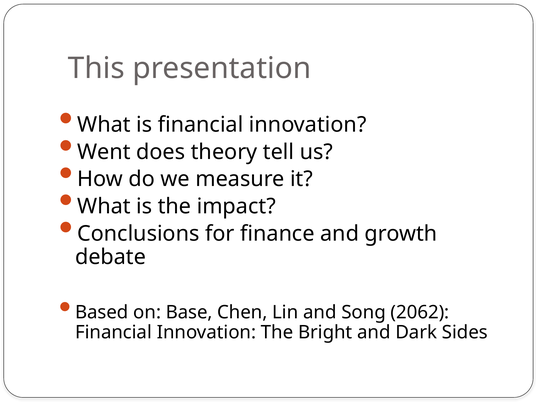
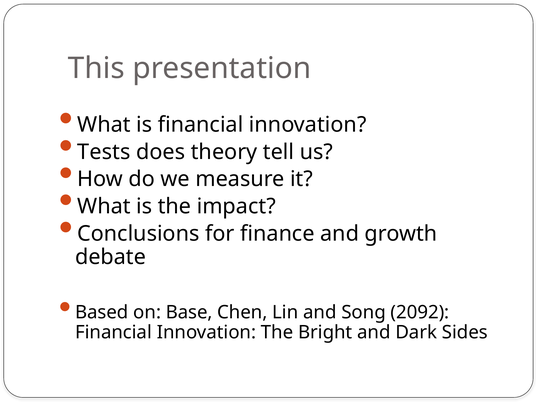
Went: Went -> Tests (104, 152)
2062: 2062 -> 2092 (420, 312)
